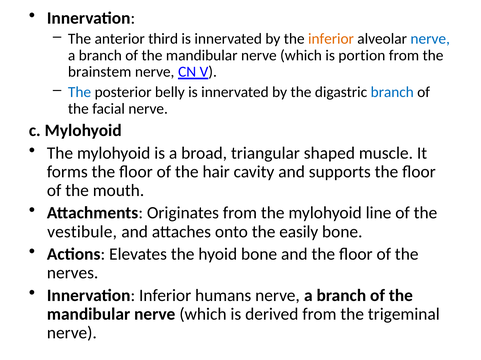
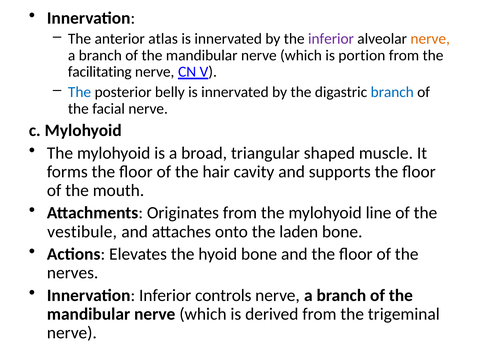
third: third -> atlas (163, 39)
inferior colour: orange -> purple (331, 39)
nerve colour: blue -> orange (430, 39)
brainstem: brainstem -> facilitating (100, 72)
easily: easily -> laden (299, 232)
humans: humans -> controls (223, 296)
